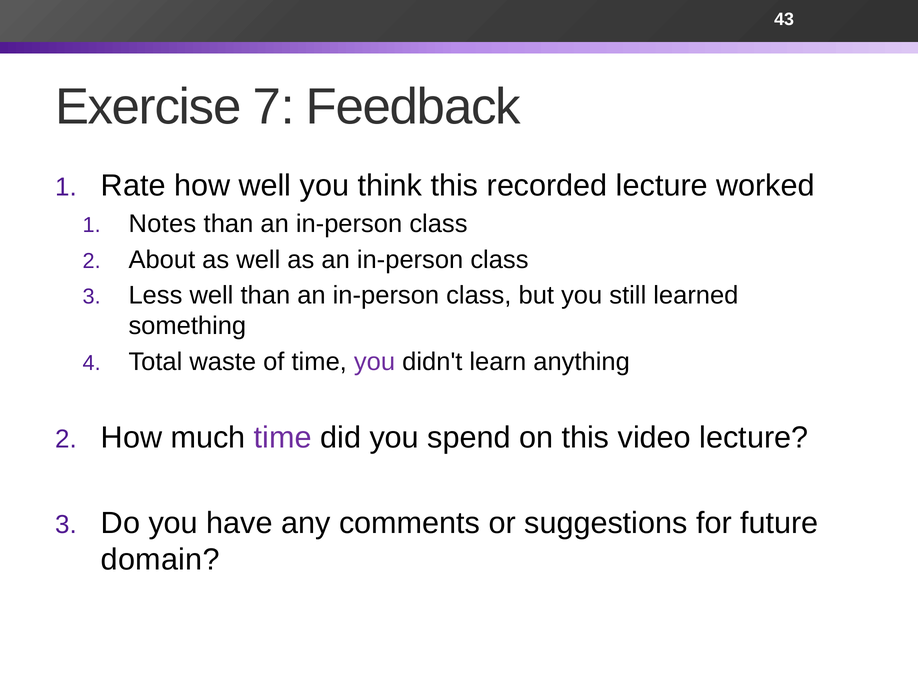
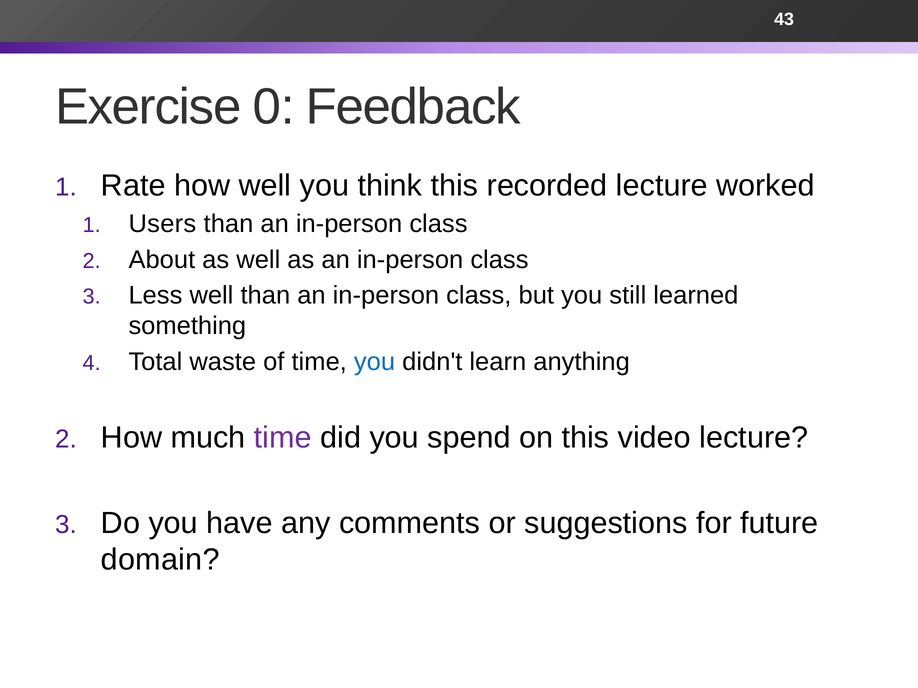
7: 7 -> 0 (274, 107)
Notes: Notes -> Users (162, 224)
you colour: purple -> blue (375, 362)
